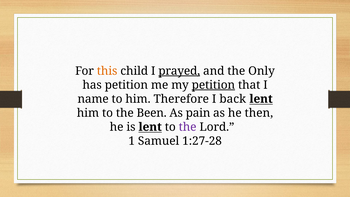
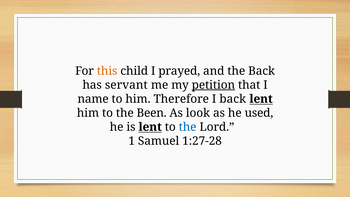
prayed underline: present -> none (179, 71)
the Only: Only -> Back (262, 71)
has petition: petition -> servant (126, 85)
pain: pain -> look (198, 113)
then: then -> used (259, 113)
the colour: purple -> blue (188, 127)
